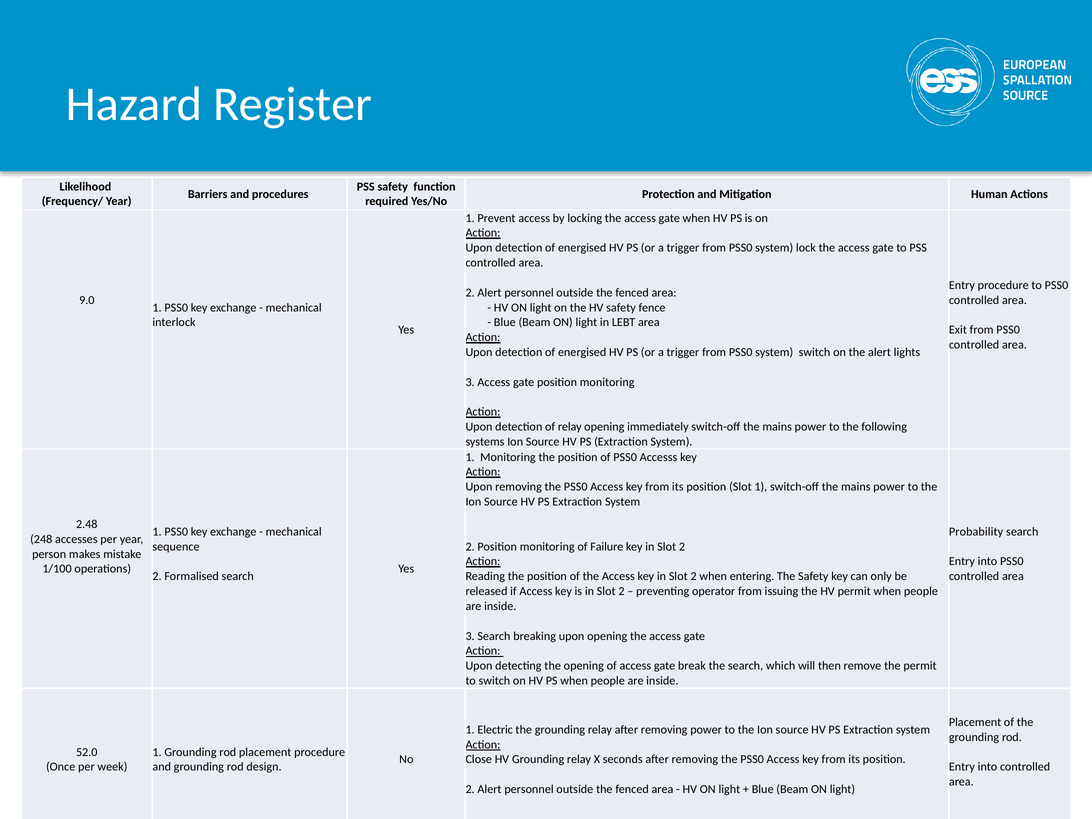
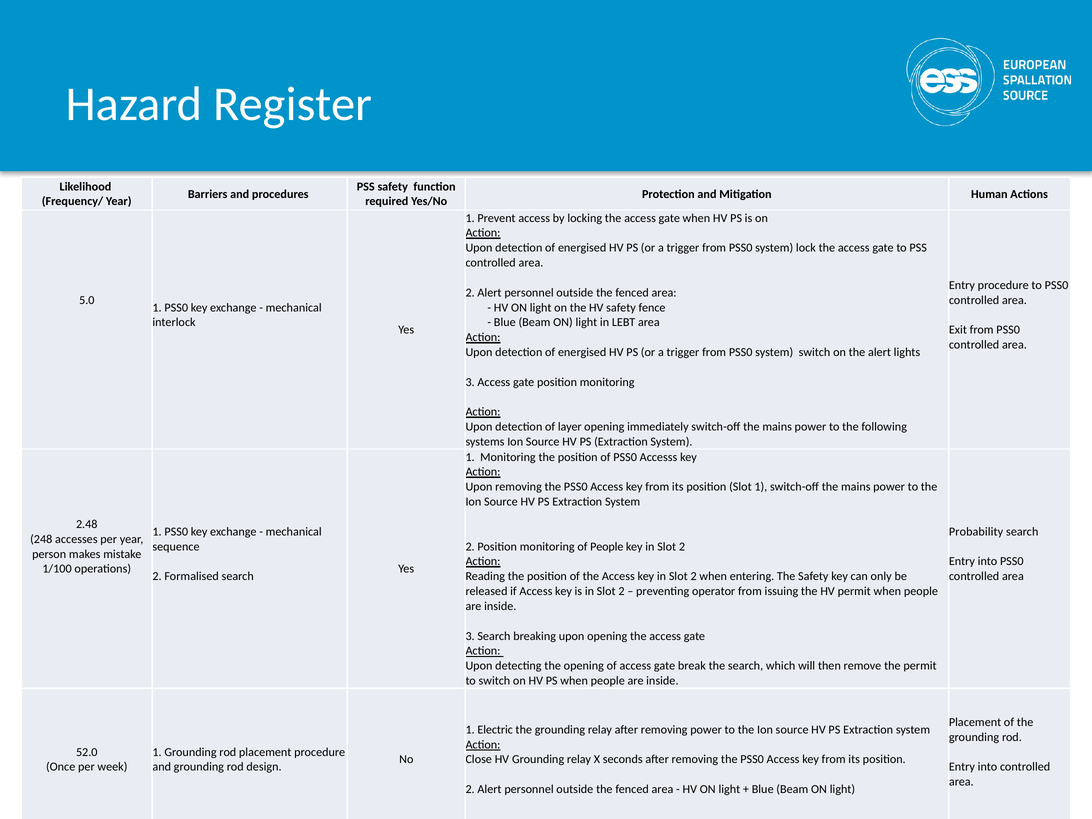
9.0: 9.0 -> 5.0 (87, 300)
of relay: relay -> layer (570, 427)
of Failure: Failure -> People (607, 547)
